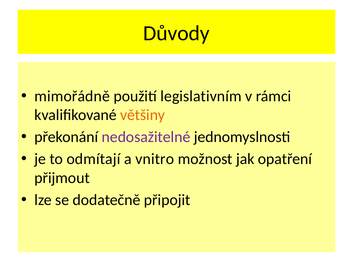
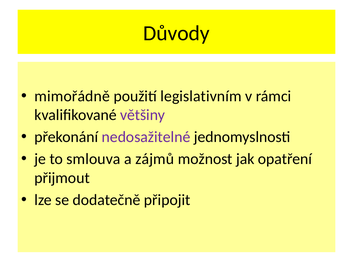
většiny colour: orange -> purple (143, 115)
odmítají: odmítají -> smlouva (93, 159)
vnitro: vnitro -> zájmů (155, 159)
